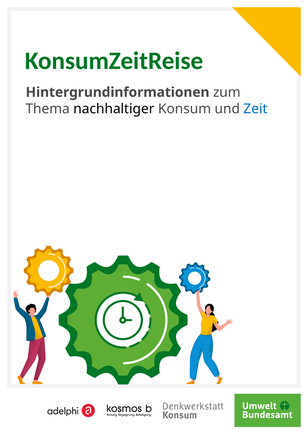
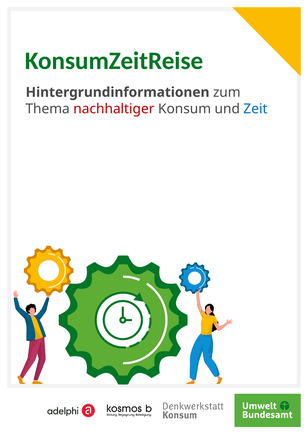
nachhaltiger colour: black -> red (114, 109)
